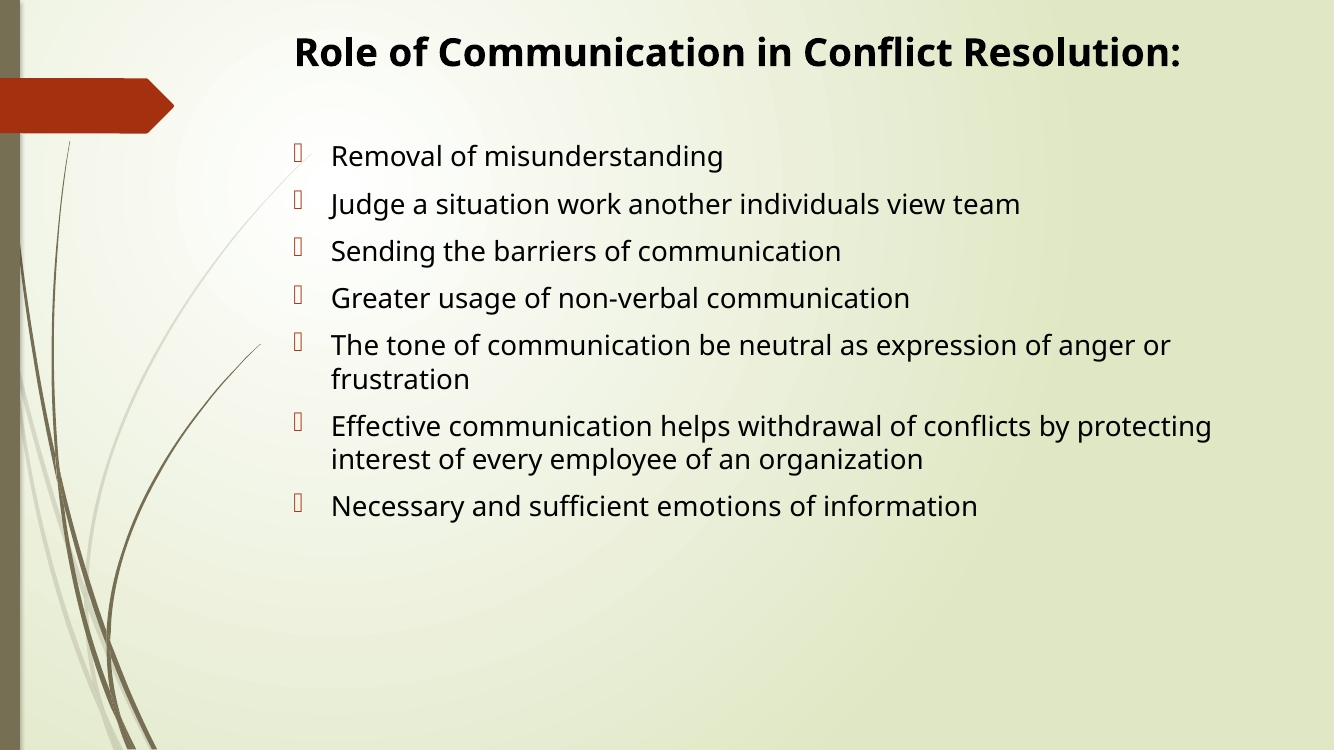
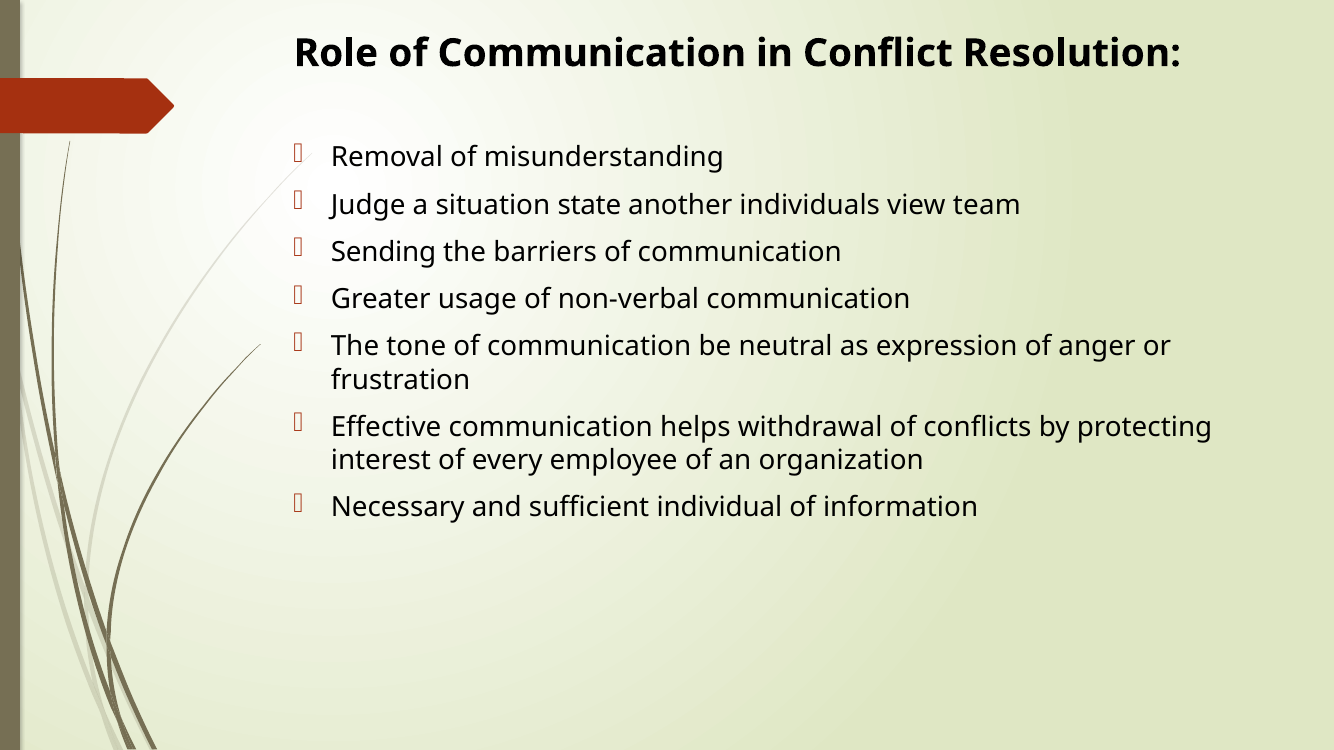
work: work -> state (589, 205)
emotions: emotions -> individual (719, 508)
